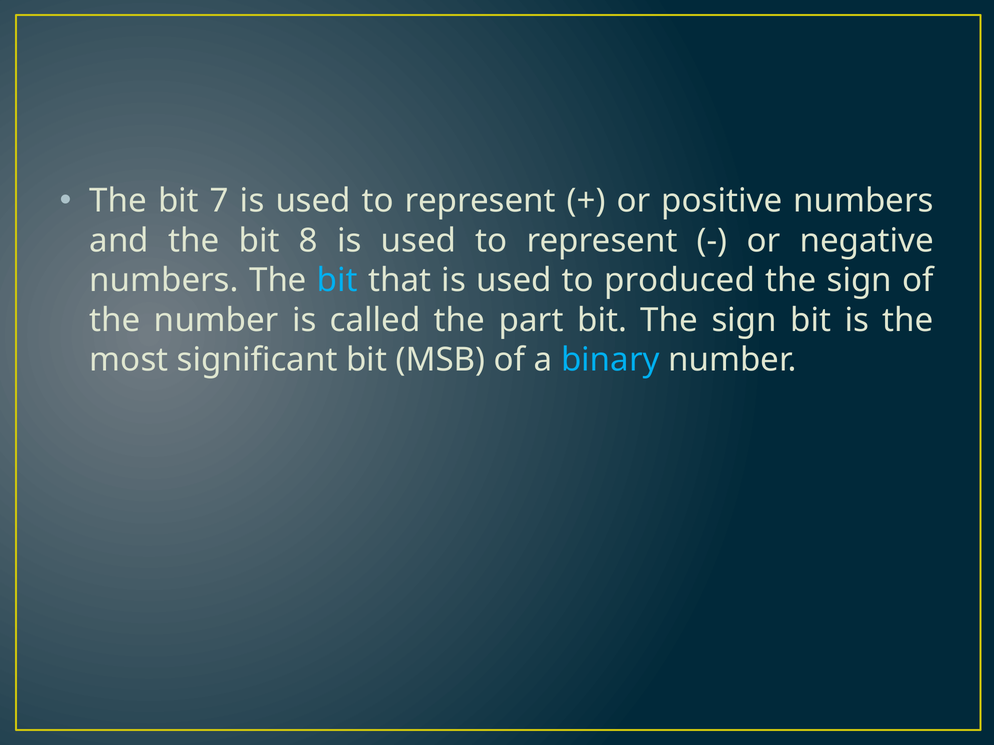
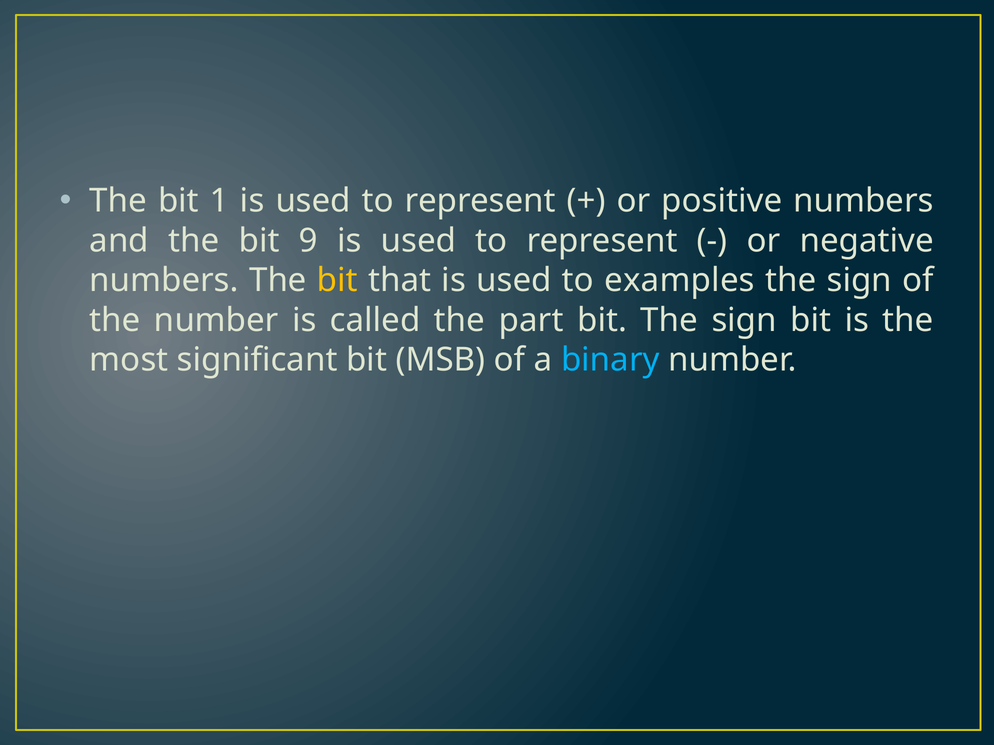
7: 7 -> 1 (219, 201)
8: 8 -> 9 (308, 241)
bit colour: light blue -> yellow (337, 281)
produced: produced -> examples (680, 281)
